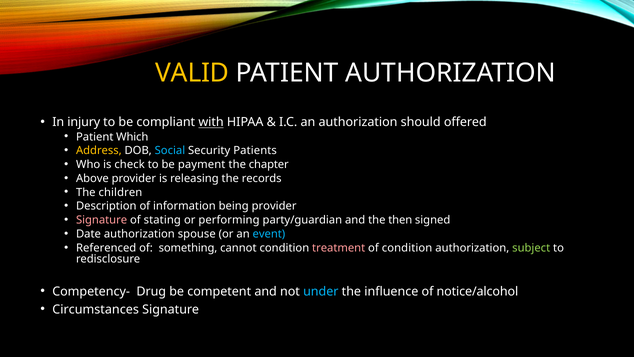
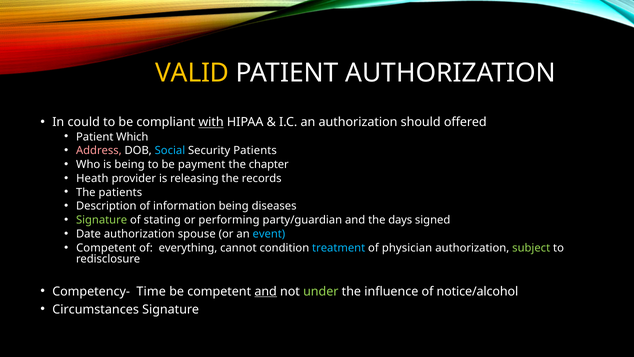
injury: injury -> could (84, 122)
Address colour: yellow -> pink (99, 151)
is check: check -> being (130, 164)
Above: Above -> Heath (92, 178)
The children: children -> patients (120, 192)
being provider: provider -> diseases (274, 206)
Signature colour: pink -> light green (102, 220)
then: then -> days (400, 220)
Referenced: Referenced -> Competent (106, 248)
something: something -> everything (188, 248)
treatment colour: pink -> light blue (339, 248)
of condition: condition -> physician (407, 248)
Drug: Drug -> Time (151, 291)
and underline: none -> present (266, 291)
under colour: light blue -> light green (321, 291)
